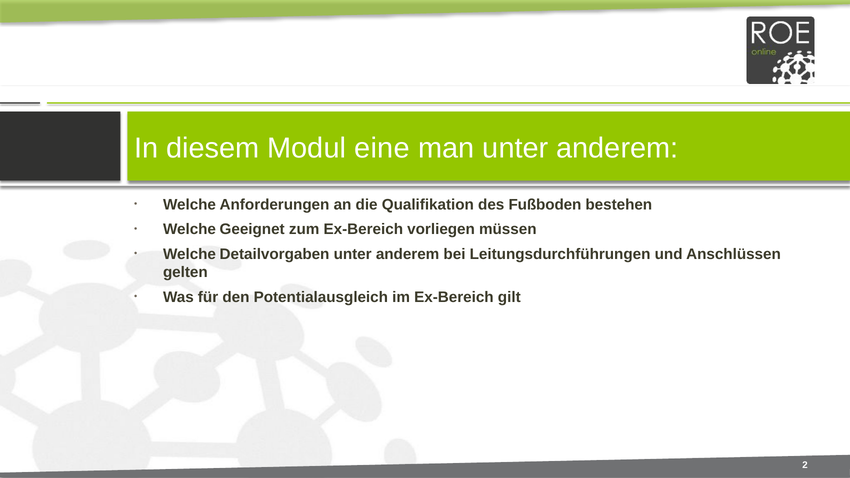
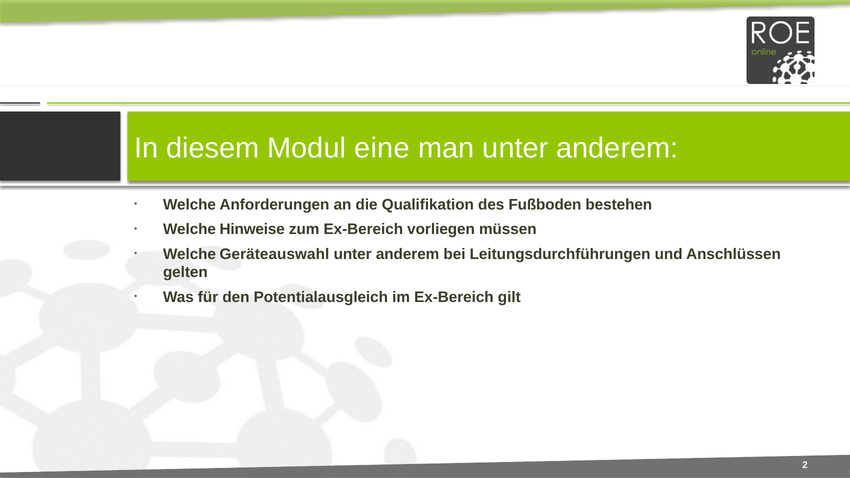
Geeignet: Geeignet -> Hinweise (252, 229)
Detailvorgaben: Detailvorgaben -> Geräteauswahl (274, 254)
